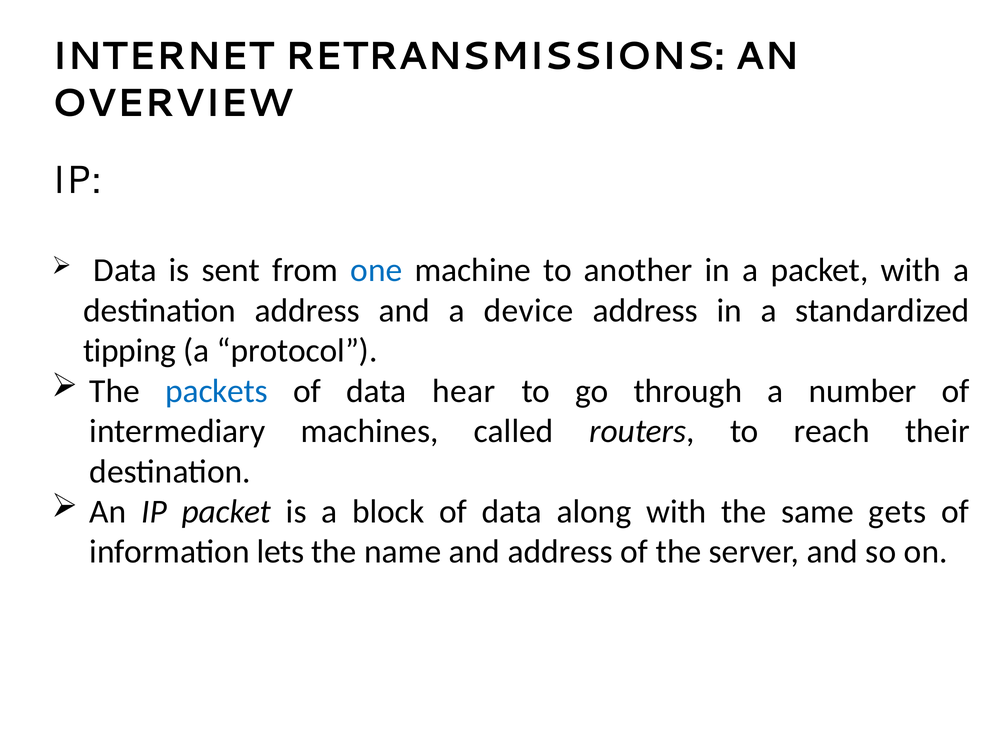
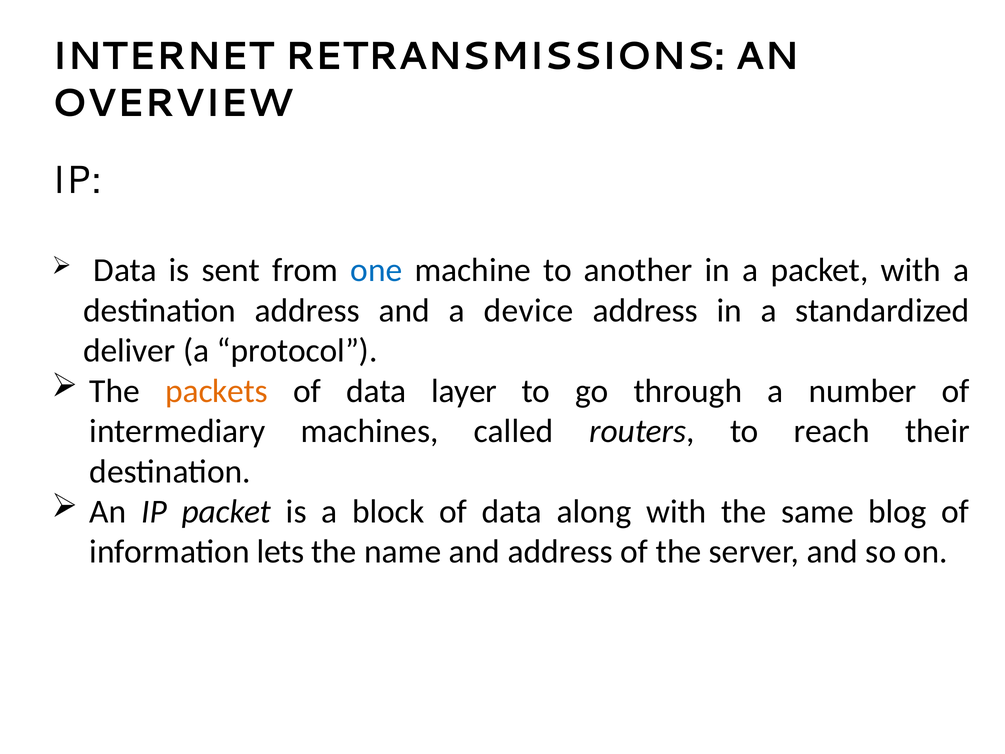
tipping: tipping -> deliver (129, 351)
packets colour: blue -> orange (217, 391)
hear: hear -> layer (464, 391)
gets: gets -> blog (898, 512)
